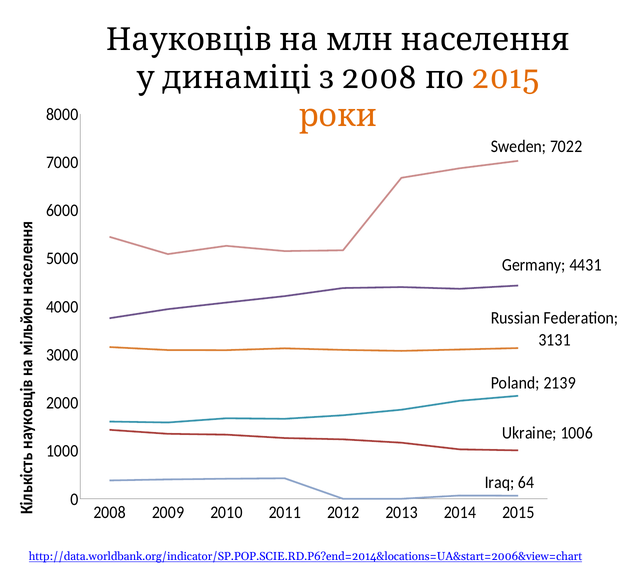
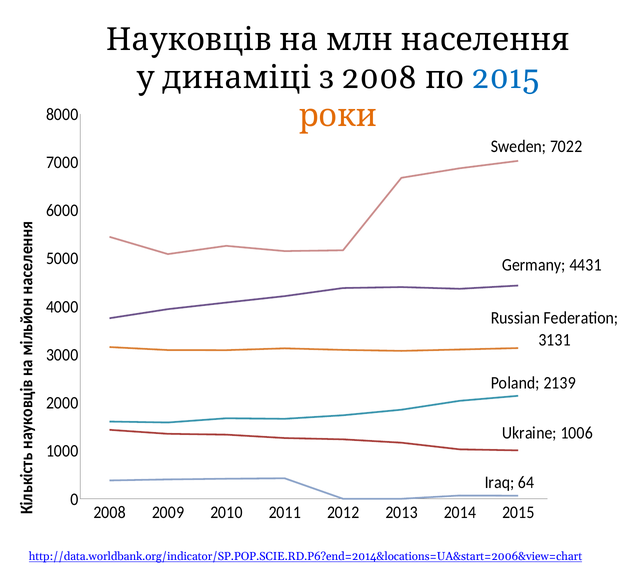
2015 colour: orange -> blue (506, 78)
